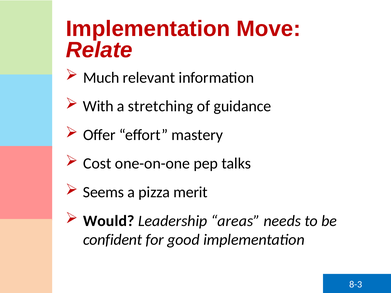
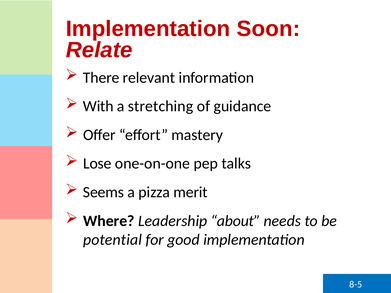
Move: Move -> Soon (268, 29)
Much: Much -> There (101, 78)
Cost: Cost -> Lose (97, 164)
Would: Would -> Where (109, 221)
areas: areas -> about (235, 221)
confident: confident -> potential (113, 240)
8-3: 8-3 -> 8-5 (356, 285)
